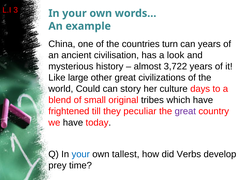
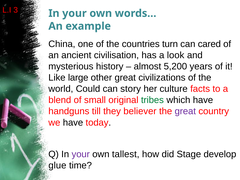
can years: years -> cared (209, 44)
3,722: 3,722 -> 5,200 (175, 66)
days: days -> facts (200, 89)
tribes colour: black -> green (152, 100)
frightened: frightened -> handguns (69, 111)
peculiar: peculiar -> believer (140, 111)
your colour: blue -> purple (81, 154)
Verbs: Verbs -> Stage (189, 154)
prey: prey -> glue (57, 165)
